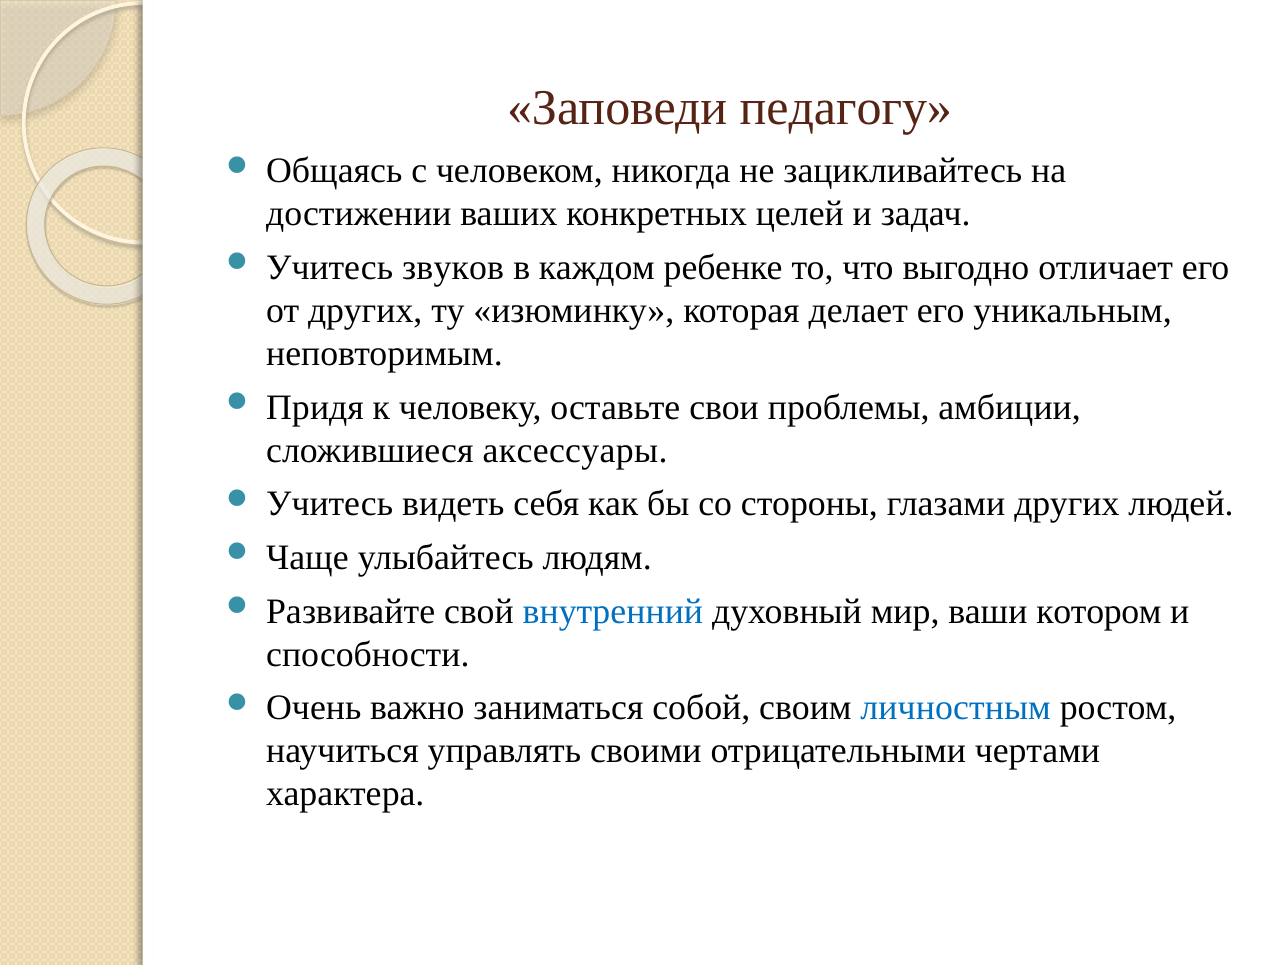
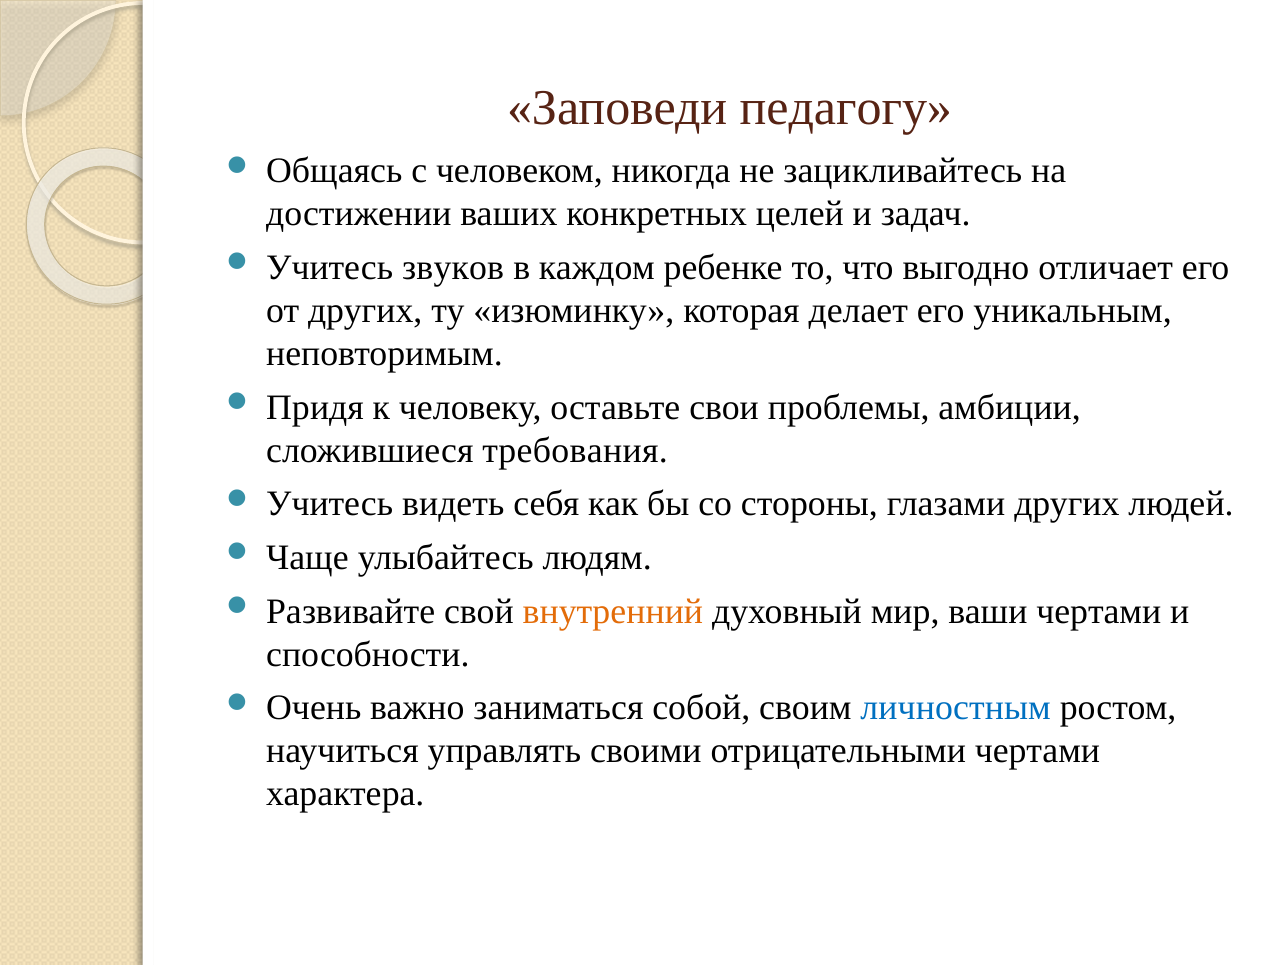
аксессуары: аксессуары -> требования (575, 450)
внутренний colour: blue -> orange (613, 612)
ваши котором: котором -> чертами (1099, 612)
